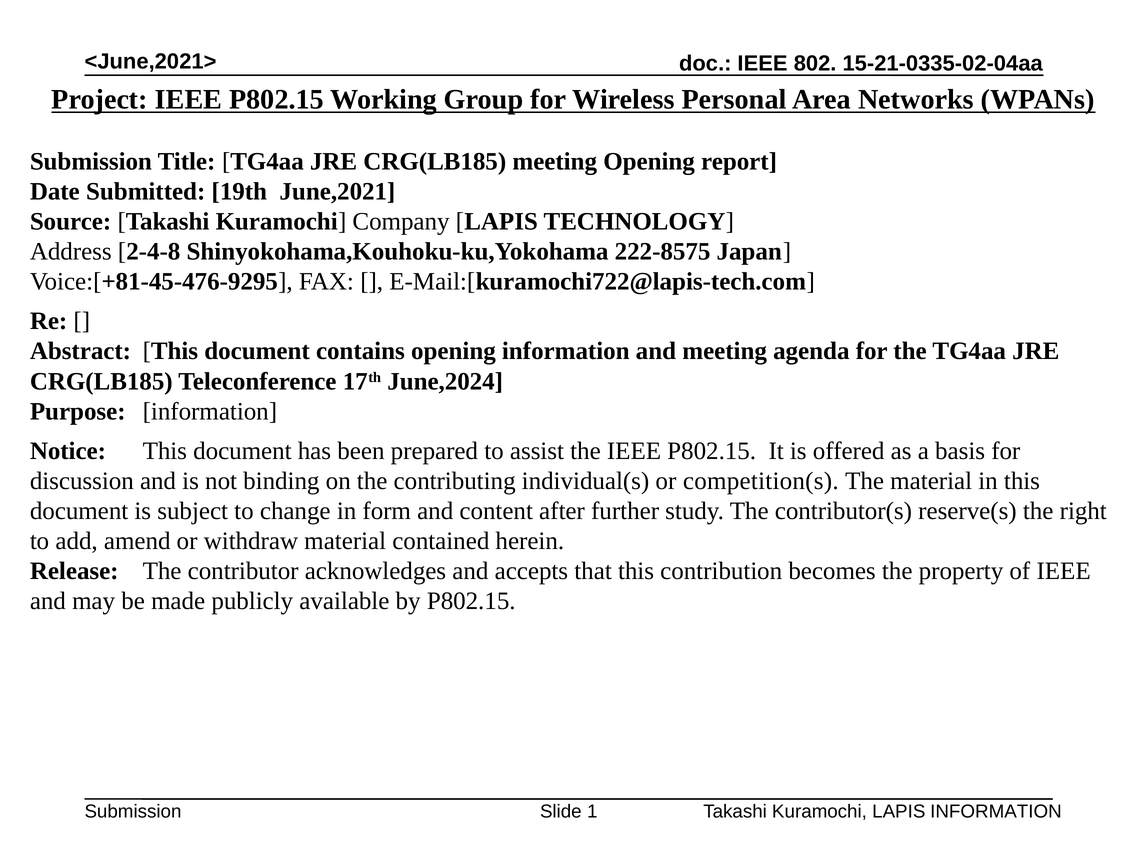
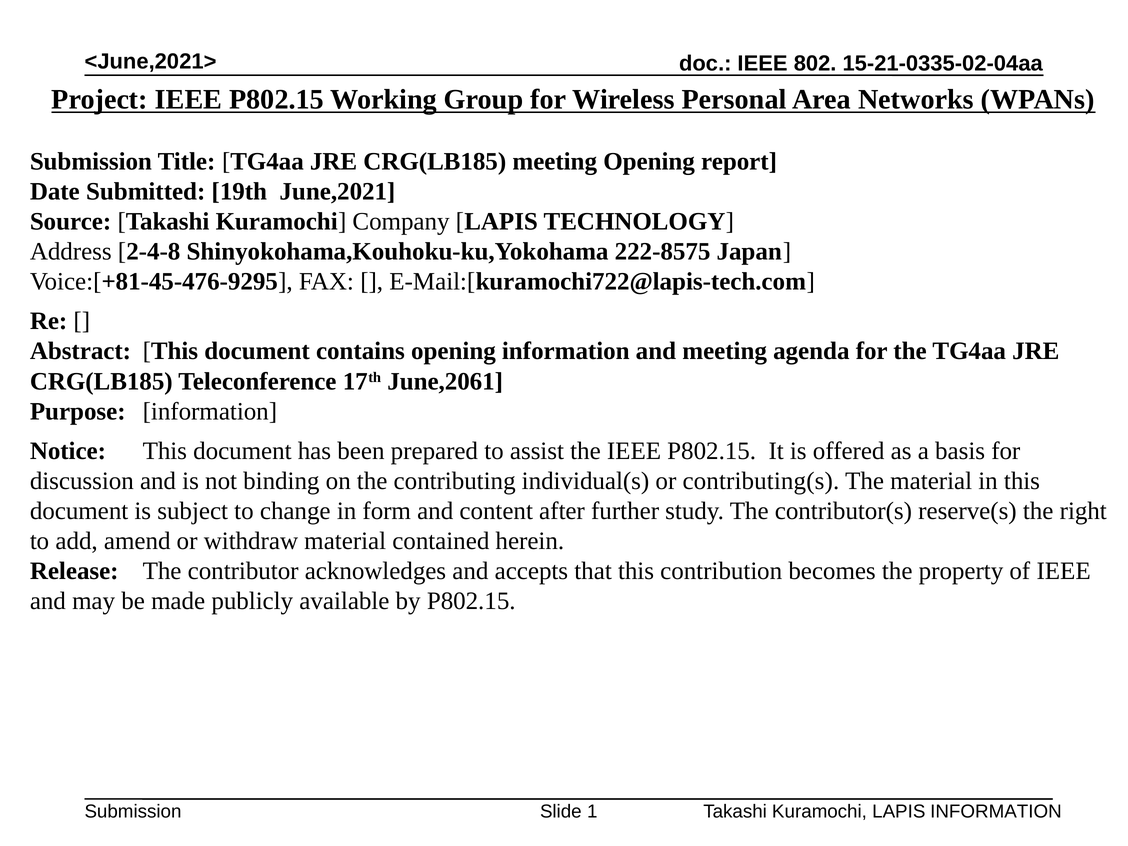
June,2024: June,2024 -> June,2061 (445, 381)
competition(s: competition(s -> contributing(s (761, 481)
